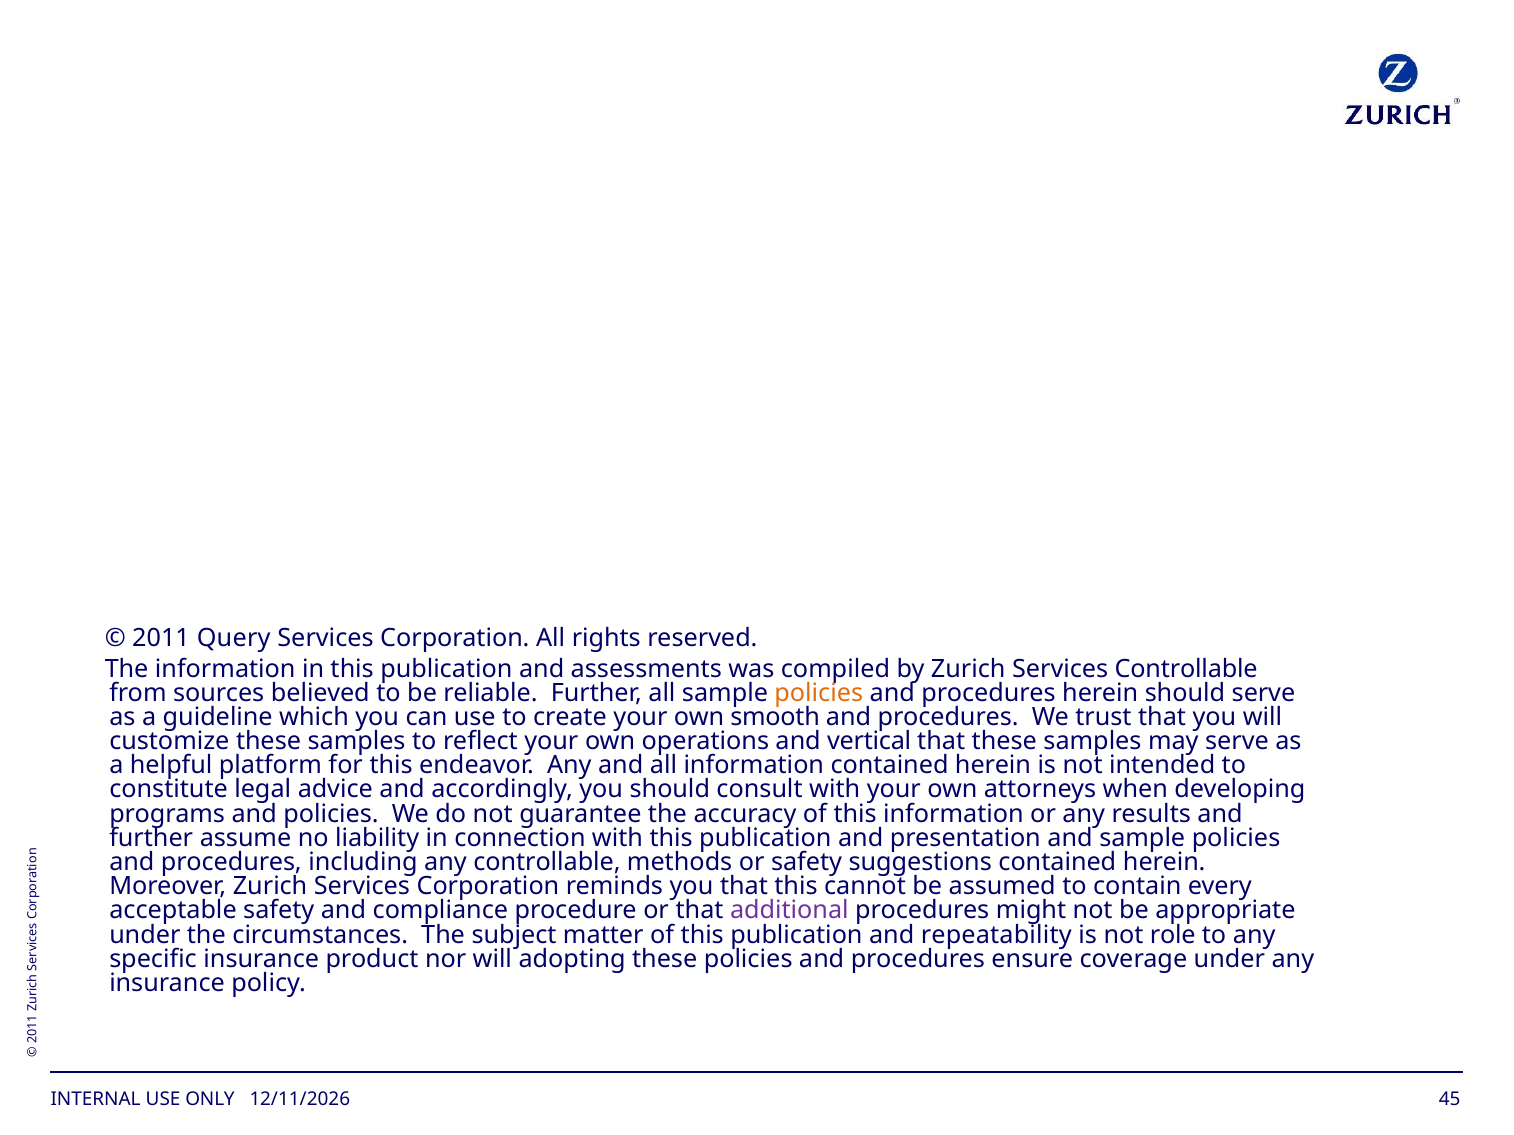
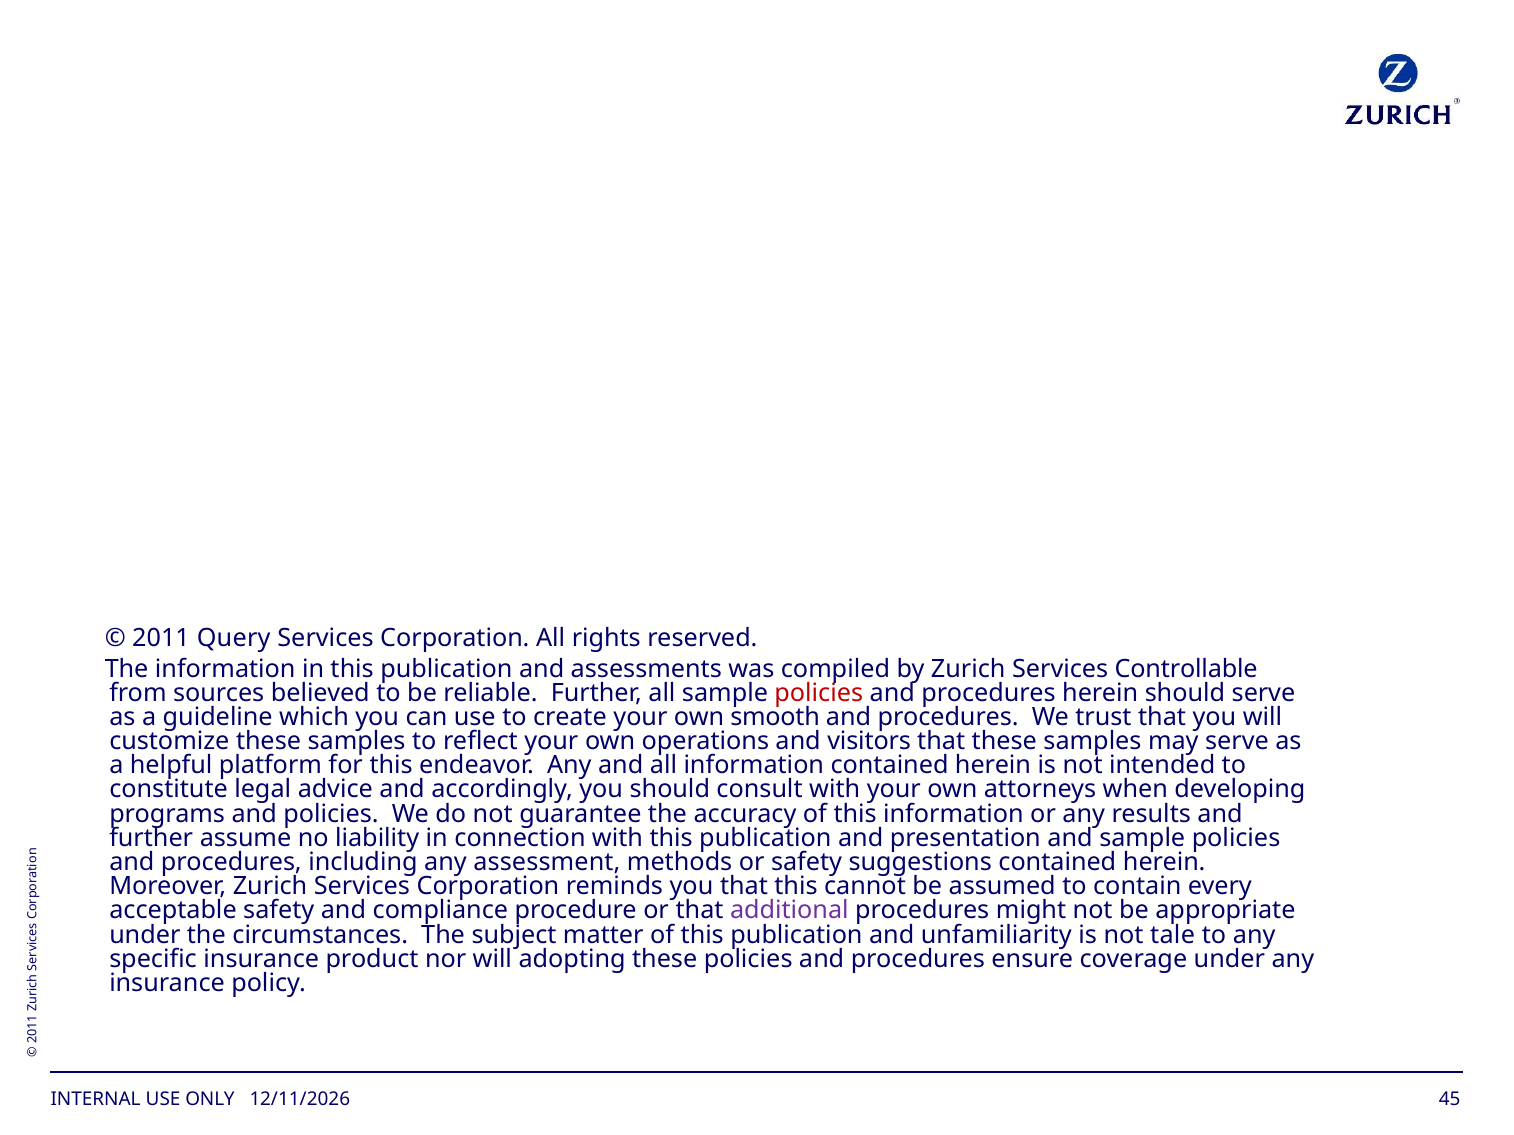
policies colour: orange -> red (819, 693)
vertical: vertical -> visitors (869, 742)
any controllable: controllable -> assessment (547, 863)
repeatability: repeatability -> unfamiliarity (996, 935)
role: role -> tale (1173, 935)
